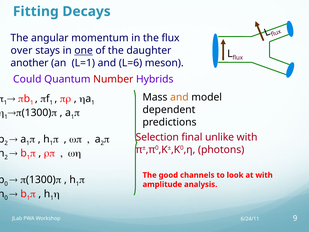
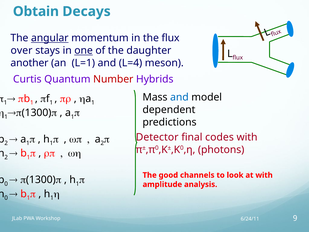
Fitting: Fitting -> Obtain (36, 11)
angular underline: none -> present (50, 38)
L=6: L=6 -> L=4 (131, 63)
Could: Could -> Curtis (27, 79)
and colour: orange -> blue (179, 97)
Selection: Selection -> Detector (157, 137)
unlike: unlike -> codes (219, 137)
